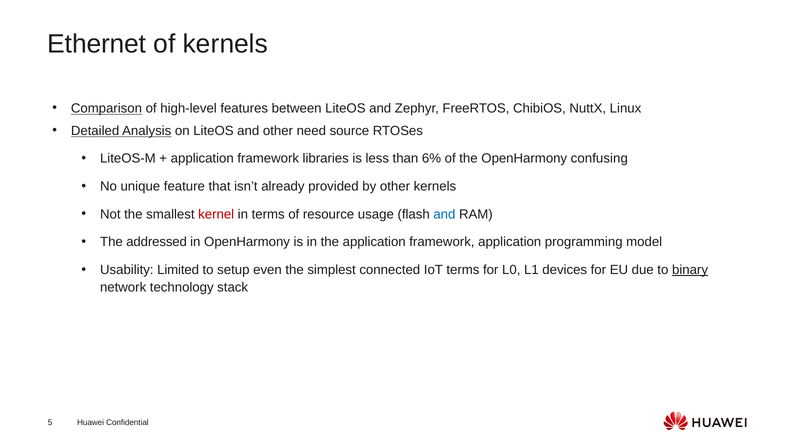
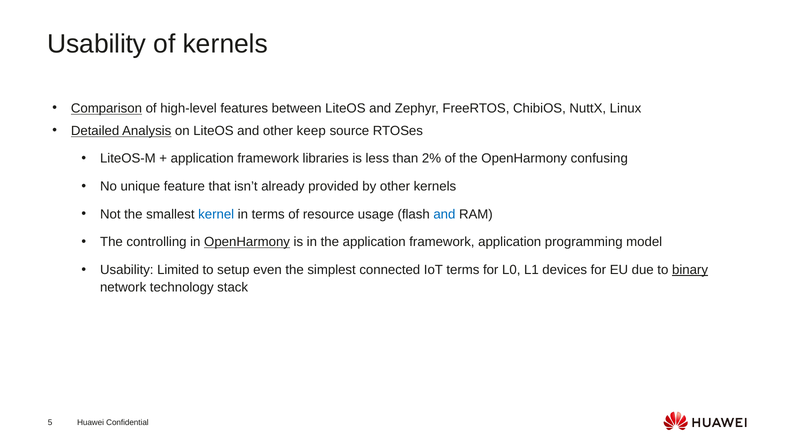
Ethernet: Ethernet -> Usability (97, 44)
need: need -> keep (311, 131)
6%: 6% -> 2% (432, 158)
kernel colour: red -> blue (216, 214)
addressed: addressed -> controlling (157, 242)
OpenHarmony underline: none -> present (247, 242)
